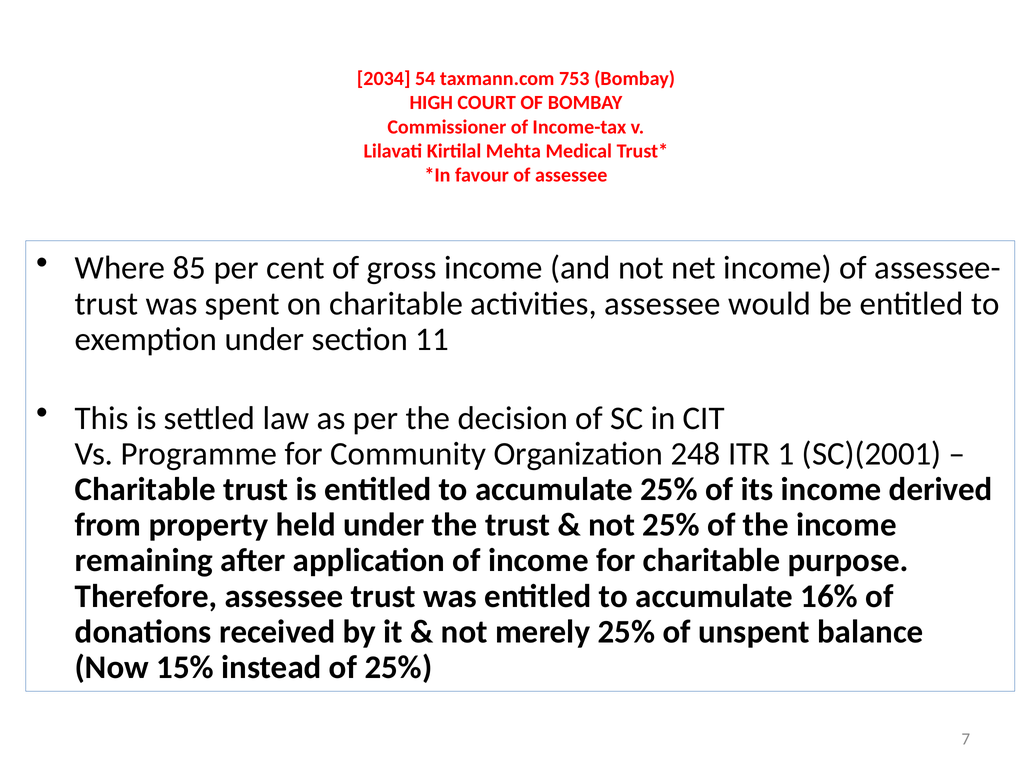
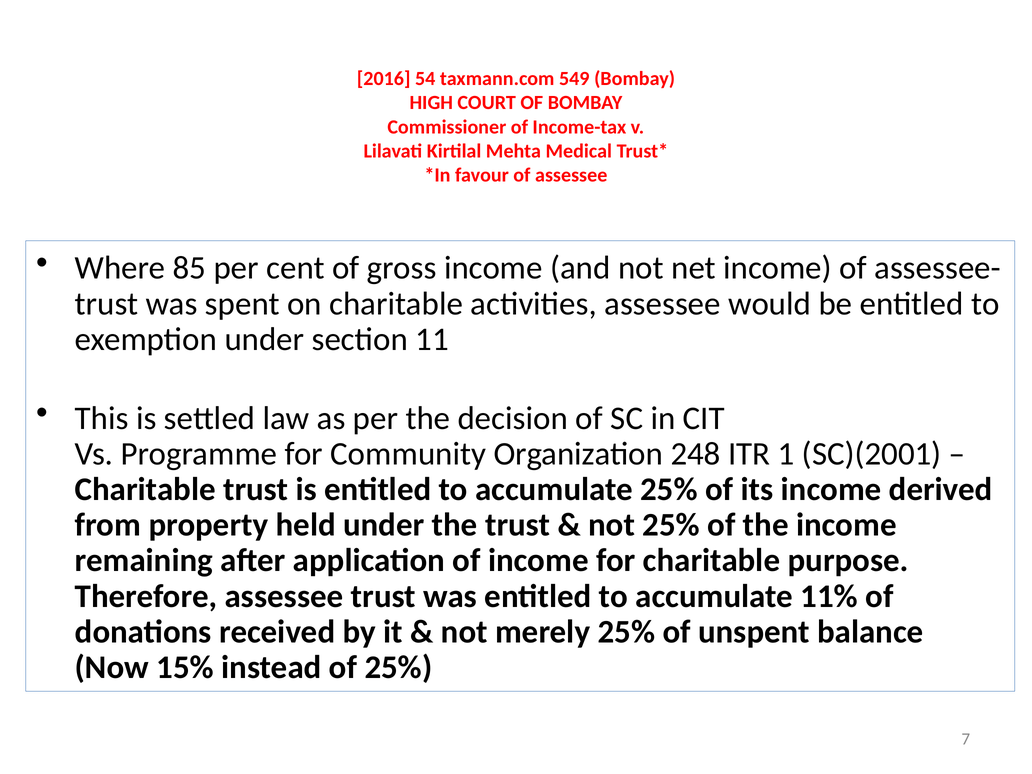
2034: 2034 -> 2016 (384, 79)
753: 753 -> 549 (574, 79)
16%: 16% -> 11% (829, 596)
